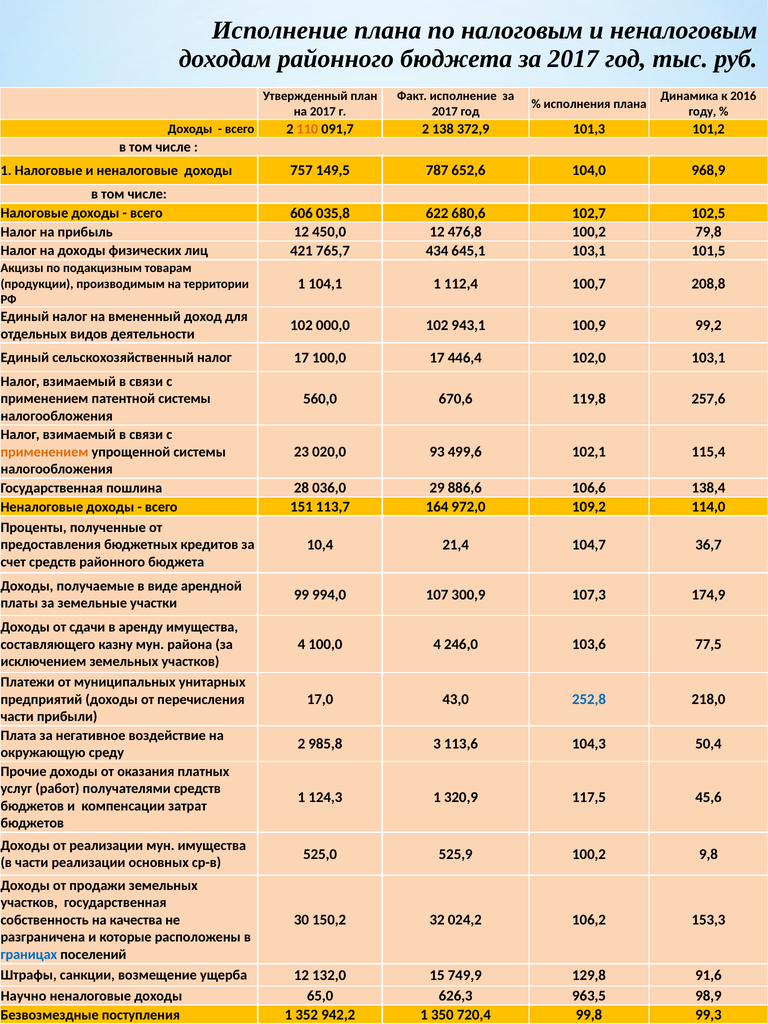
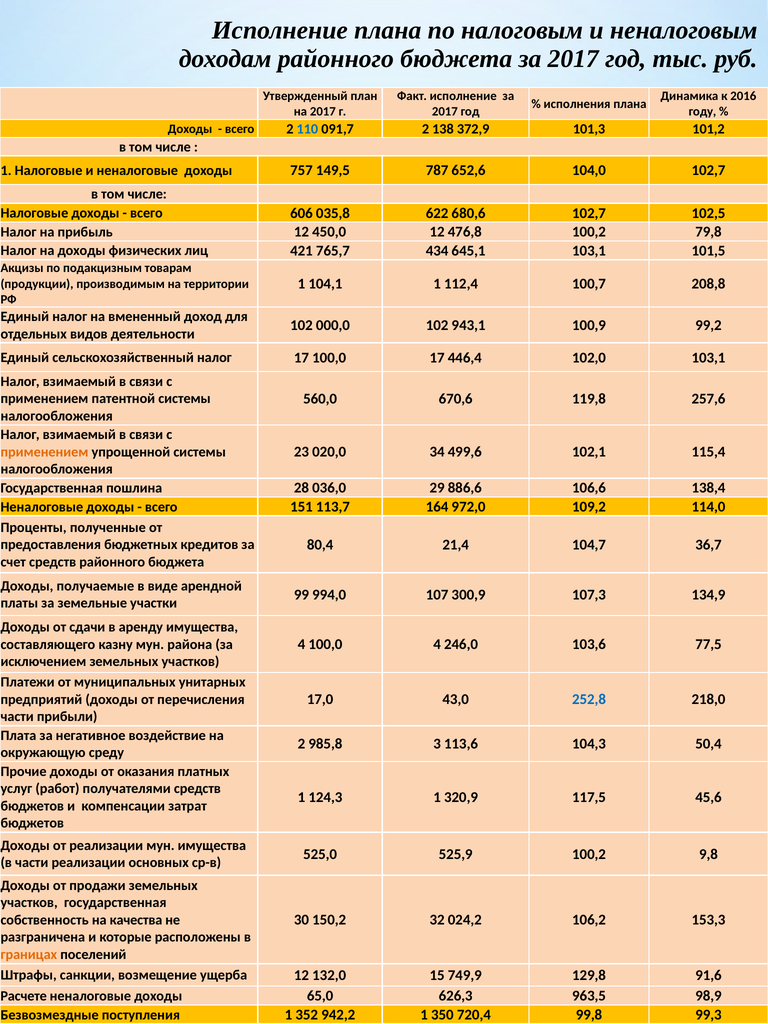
110 colour: orange -> blue (307, 129)
104,0 968,9: 968,9 -> 102,7 (708, 171)
93: 93 -> 34 (437, 452)
10,4: 10,4 -> 80,4 (320, 545)
174,9: 174,9 -> 134,9 (708, 595)
границах colour: blue -> orange (29, 954)
Научно: Научно -> Расчете (24, 996)
